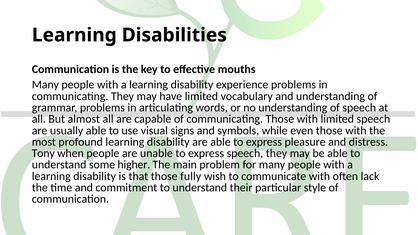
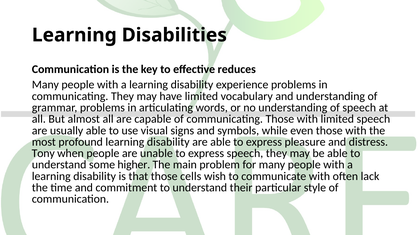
mouths: mouths -> reduces (237, 69)
fully: fully -> cells (191, 176)
